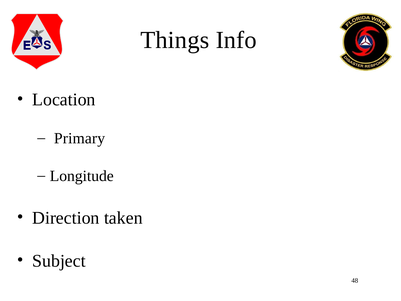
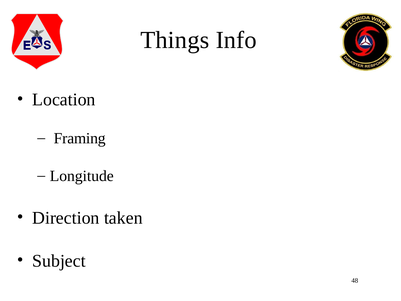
Primary: Primary -> Framing (80, 138)
